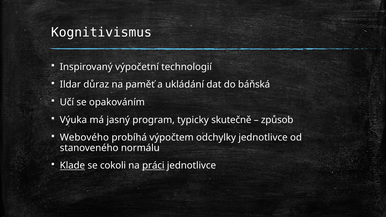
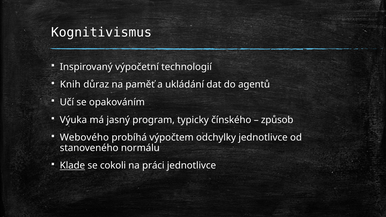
Ildar: Ildar -> Knih (70, 85)
báňská: báňská -> agentů (254, 85)
skutečně: skutečně -> čínského (231, 120)
práci underline: present -> none (153, 166)
